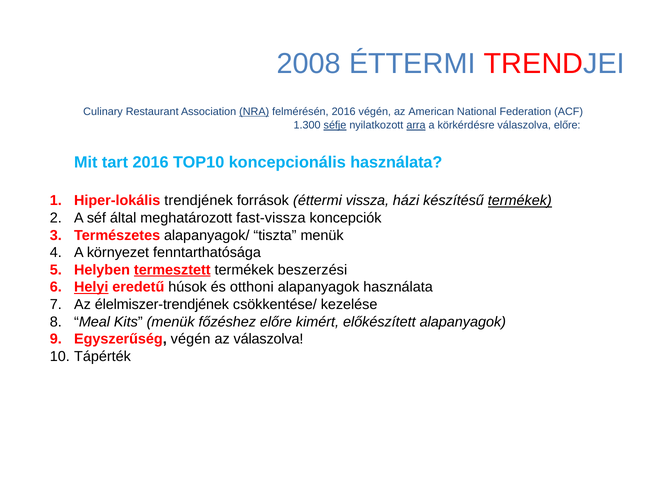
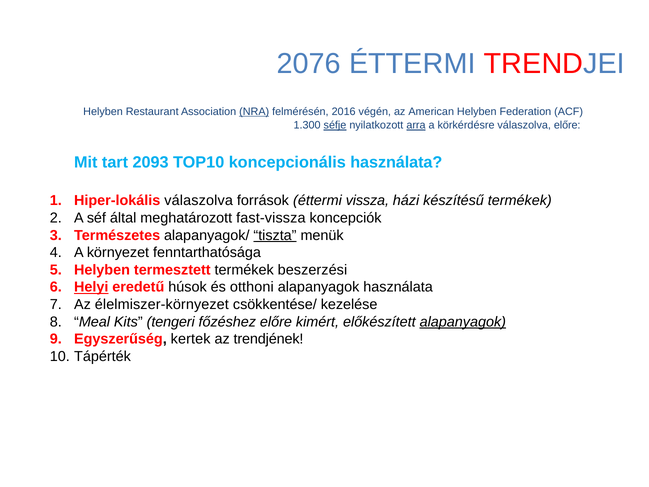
2008: 2008 -> 2076 (309, 64)
Culinary: Culinary -> Helyben (103, 112)
American National: National -> Helyben (477, 112)
tart 2016: 2016 -> 2093 (151, 162)
Hiper-lokális trendjének: trendjének -> válaszolva (199, 201)
termékek underline: present -> none (520, 201)
tiszta underline: none -> present (275, 235)
termesztett underline: present -> none (172, 270)
élelmiszer-trendjének: élelmiszer-trendjének -> élelmiszer-környezet (162, 304)
Kits menük: menük -> tengeri (171, 322)
alapanyagok underline: none -> present (463, 322)
Egyszerűség végén: végén -> kertek (191, 339)
az válaszolva: válaszolva -> trendjének (269, 339)
